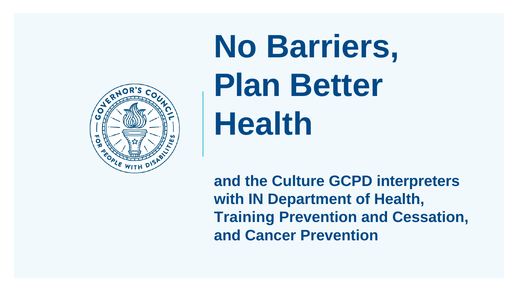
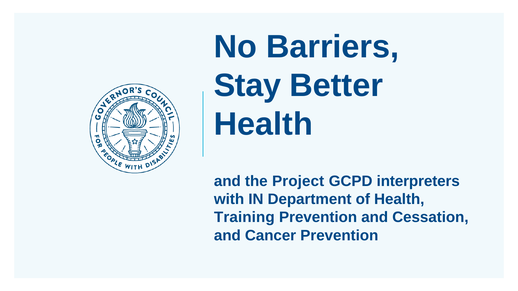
Plan: Plan -> Stay (247, 86)
Culture: Culture -> Project (298, 181)
